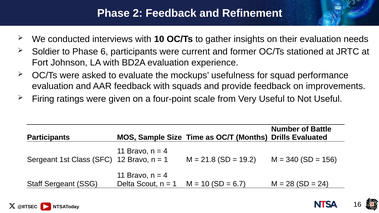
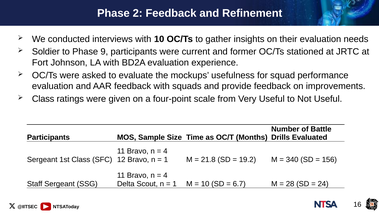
6: 6 -> 9 (104, 52)
Firing: Firing -> Class (43, 99)
